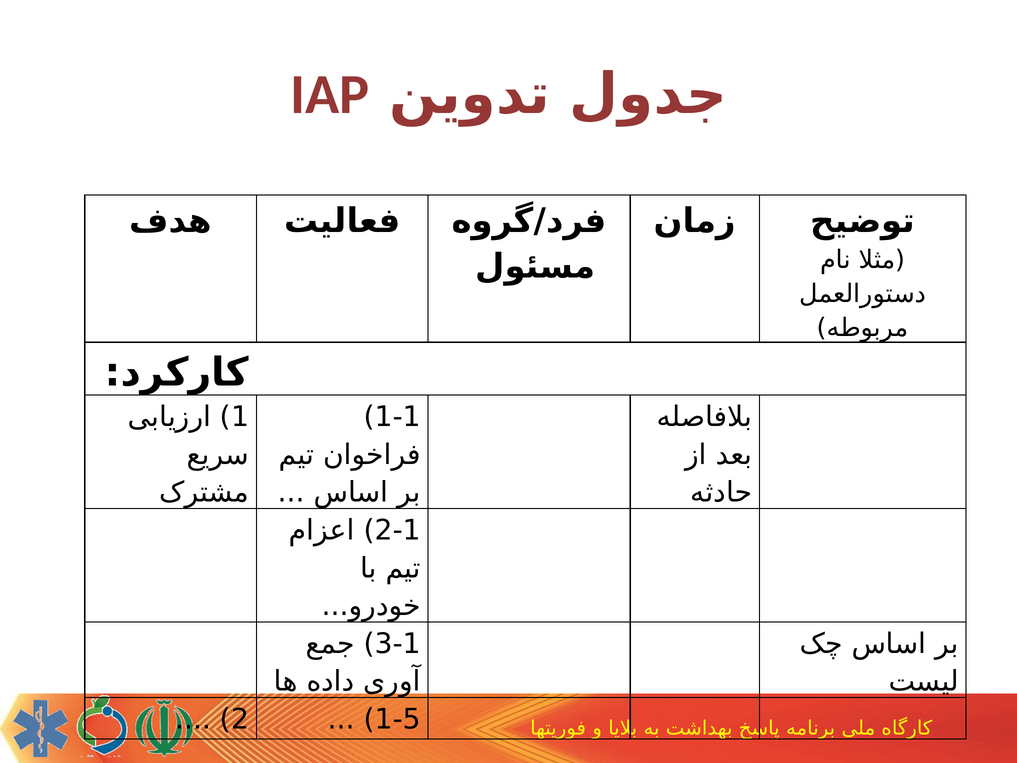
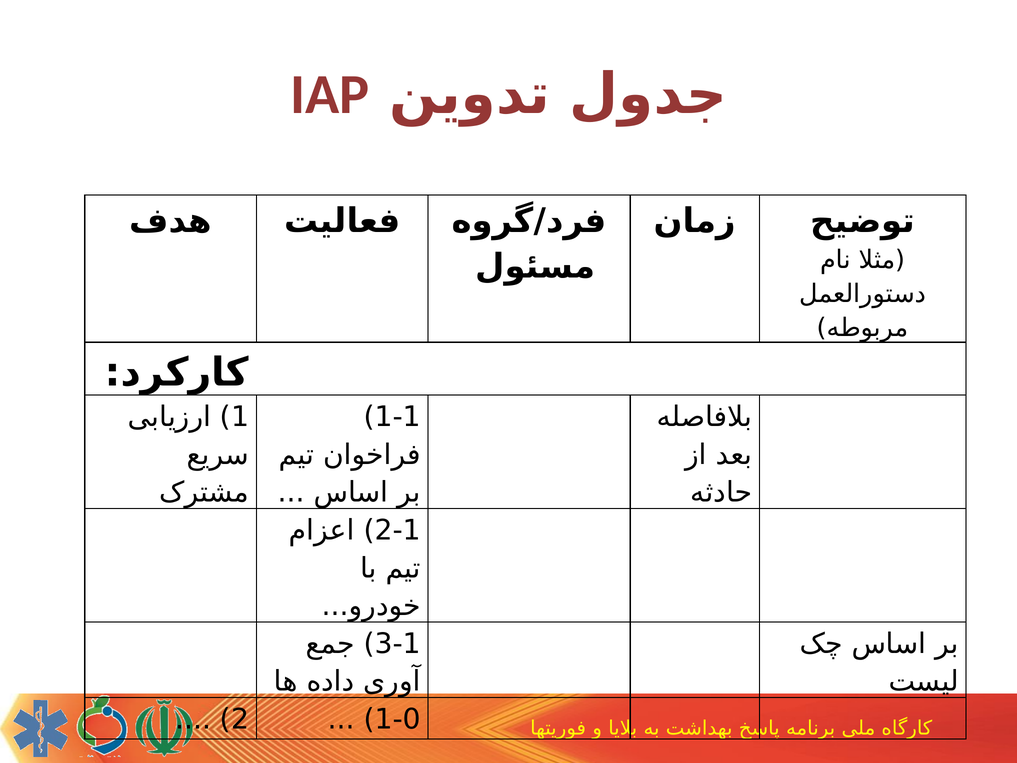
1-5: 1-5 -> 1-0 (398, 719)
